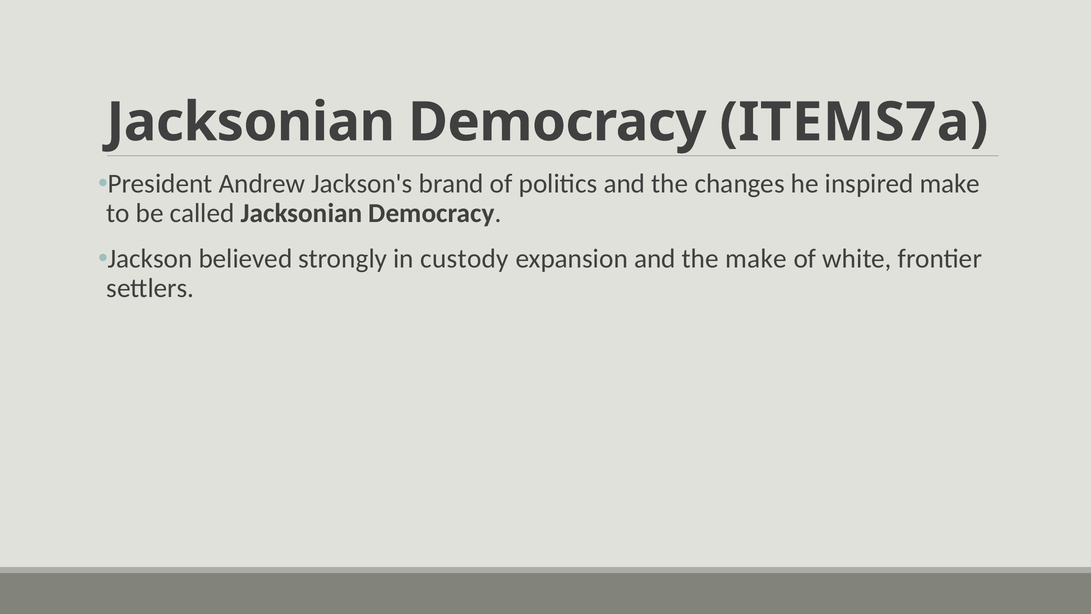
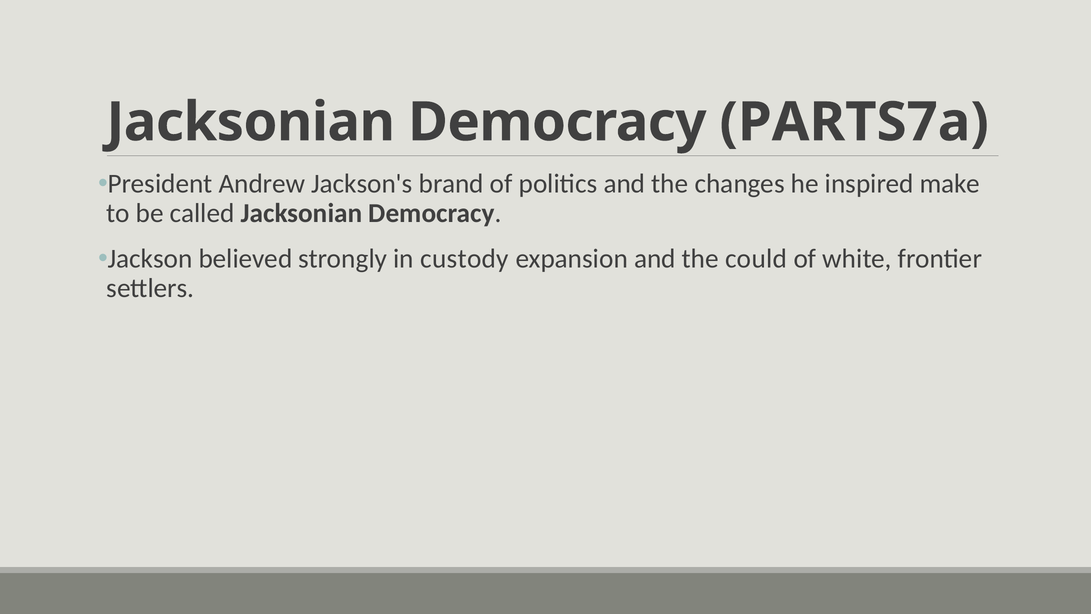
ITEMS7a: ITEMS7a -> PARTS7a (854, 122)
the make: make -> could (756, 259)
